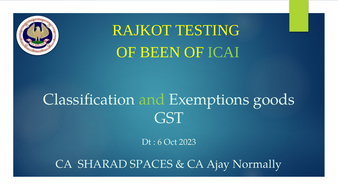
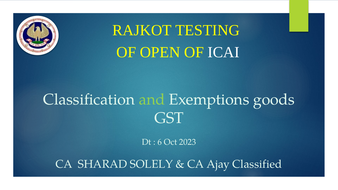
BEEN: BEEN -> OPEN (160, 52)
ICAI colour: light green -> white (224, 52)
SPACES: SPACES -> SOLELY (151, 164)
Normally: Normally -> Classified (257, 164)
